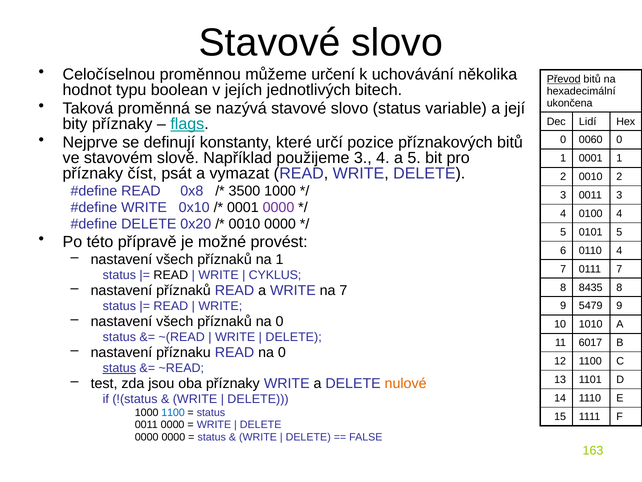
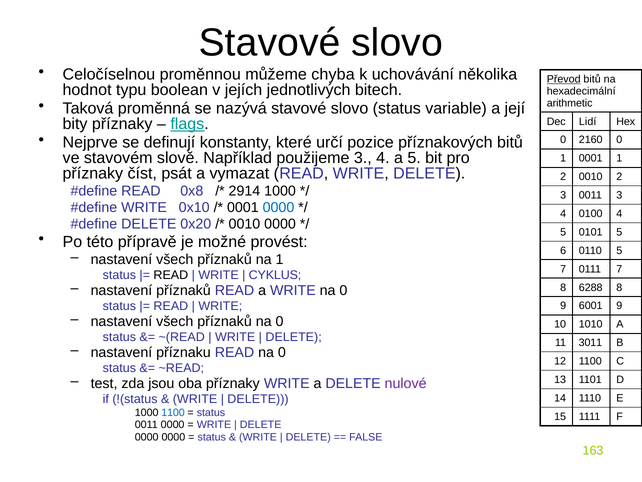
určení: určení -> chyba (333, 74)
ukončena: ukončena -> arithmetic (570, 103)
0060: 0060 -> 2160 (591, 140)
3500: 3500 -> 2914 (244, 191)
0000 colour: purple -> blue (278, 207)
0110 4: 4 -> 5 (619, 250)
8435: 8435 -> 6288 (591, 287)
WRITE na 7: 7 -> 0 (343, 290)
5479: 5479 -> 6001 (591, 306)
6017: 6017 -> 3011 (590, 342)
status underline: present -> none (119, 368)
nulové colour: orange -> purple (406, 383)
